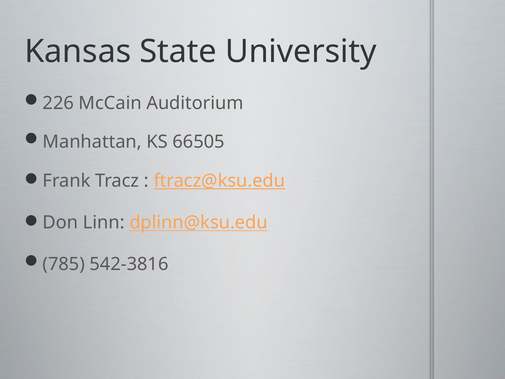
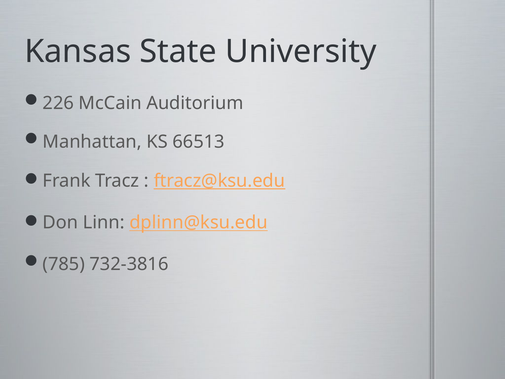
66505: 66505 -> 66513 (199, 142)
542-3816: 542-3816 -> 732-3816 (129, 264)
